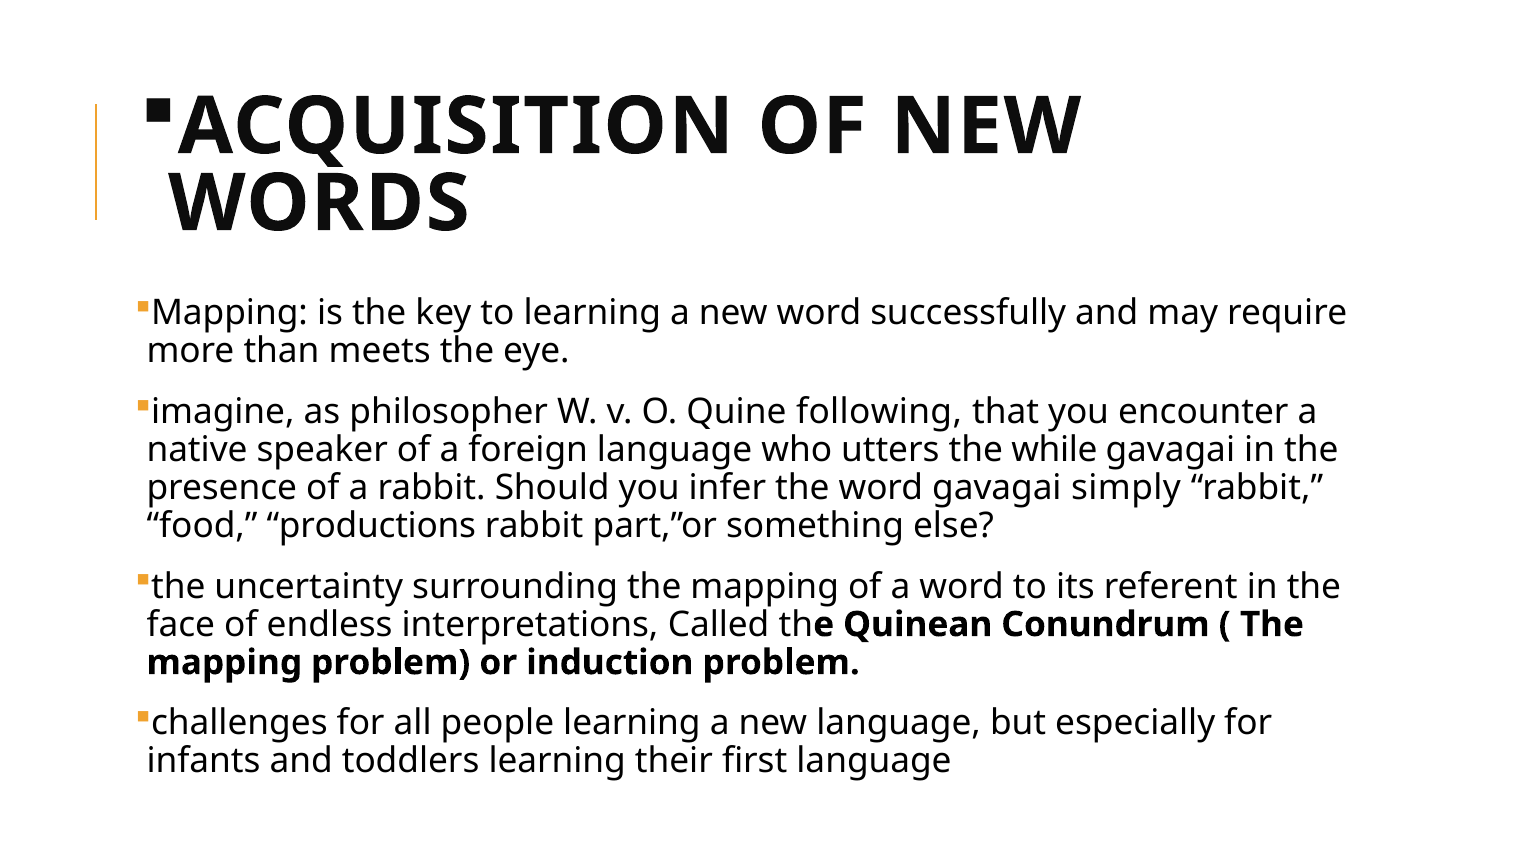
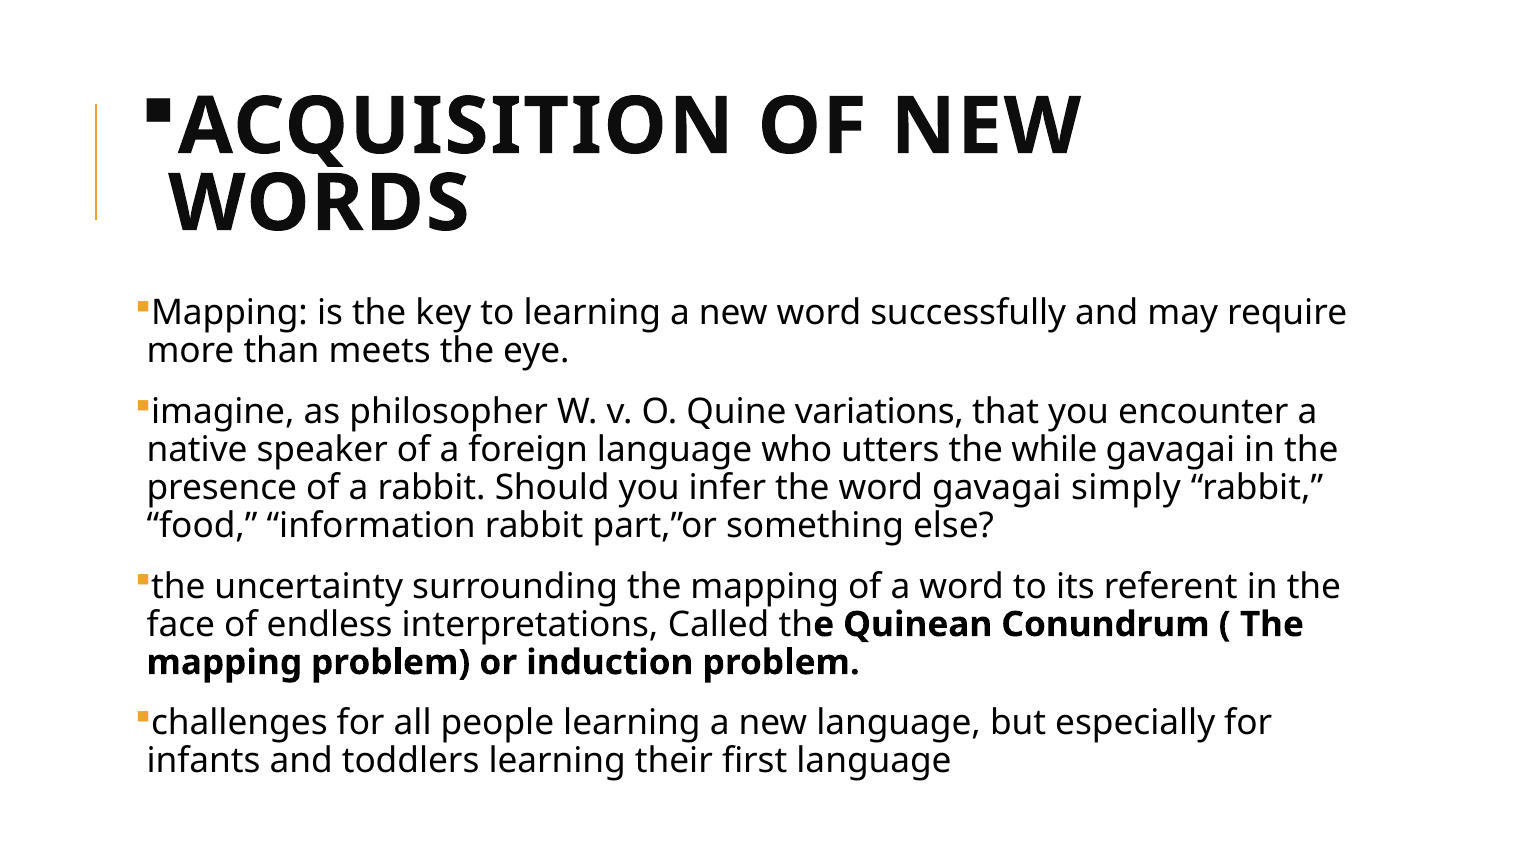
following: following -> variations (879, 412)
productions: productions -> information (371, 526)
